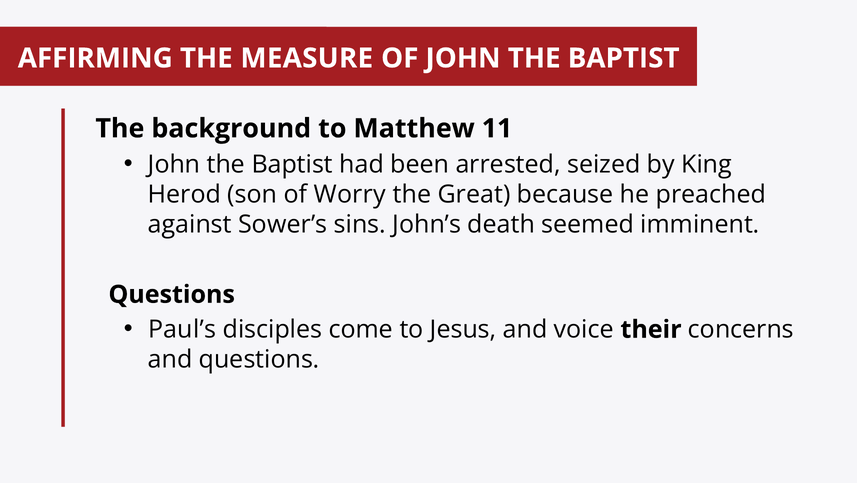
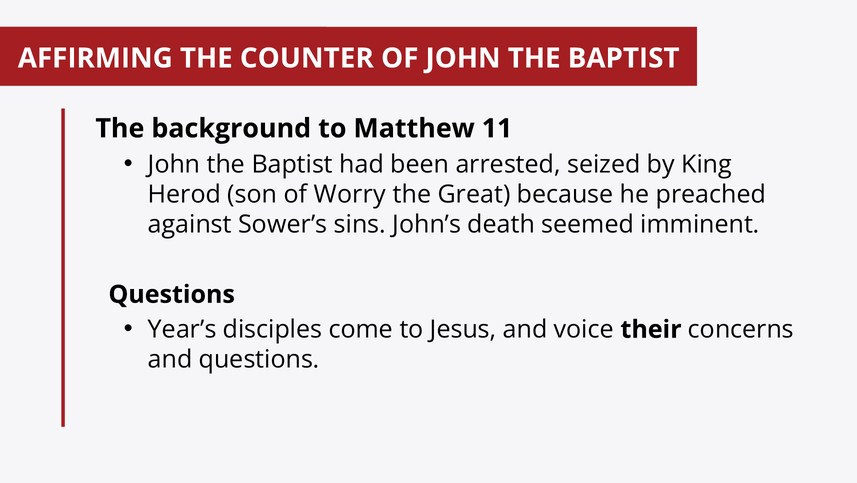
MEASURE: MEASURE -> COUNTER (307, 58)
Paul’s: Paul’s -> Year’s (182, 330)
